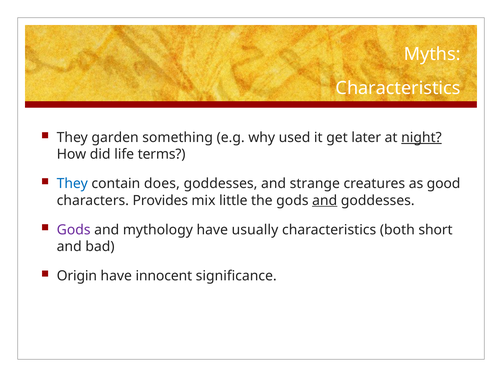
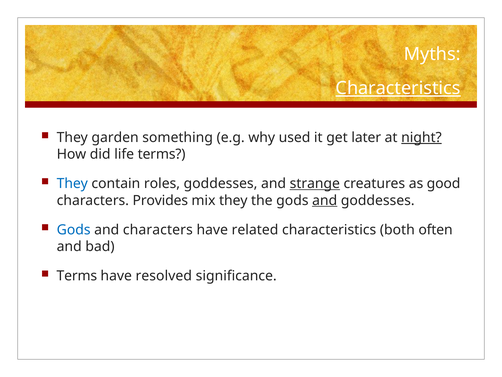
Characteristics underline: none -> present (398, 88)
does: does -> roles (162, 183)
strange underline: none -> present (315, 183)
mix little: little -> they (233, 200)
Gods colour: purple -> blue (74, 229)
and mythology: mythology -> characters (158, 229)
usually: usually -> related (255, 229)
short: short -> often (436, 229)
Origin: Origin -> Terms (77, 275)
innocent: innocent -> resolved (164, 275)
